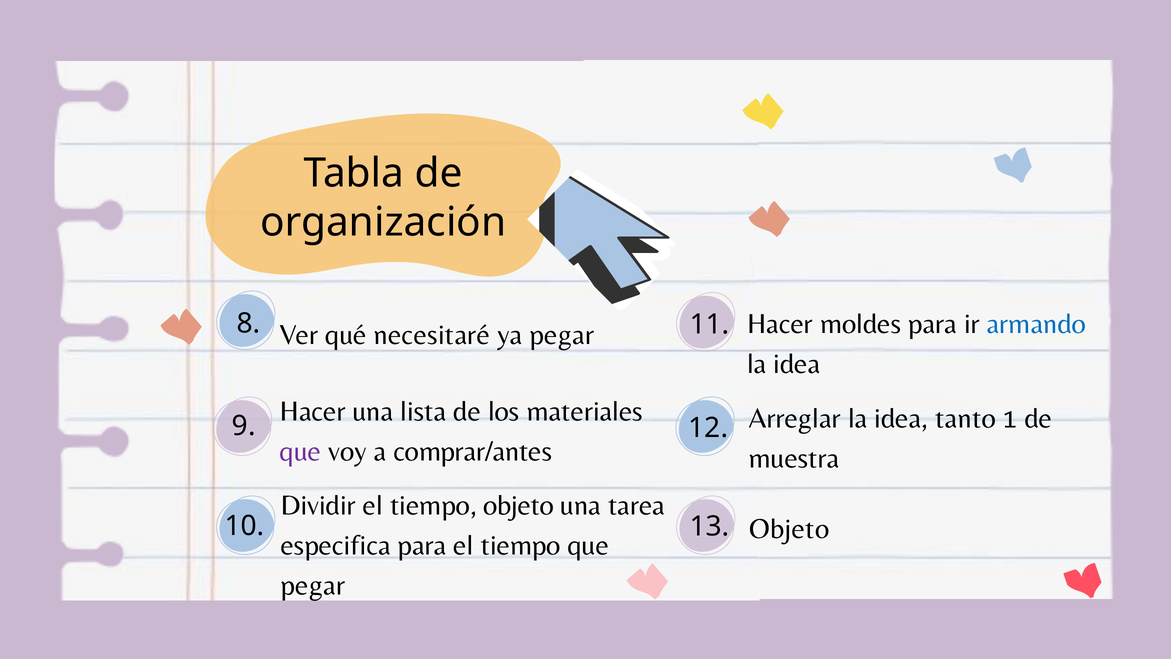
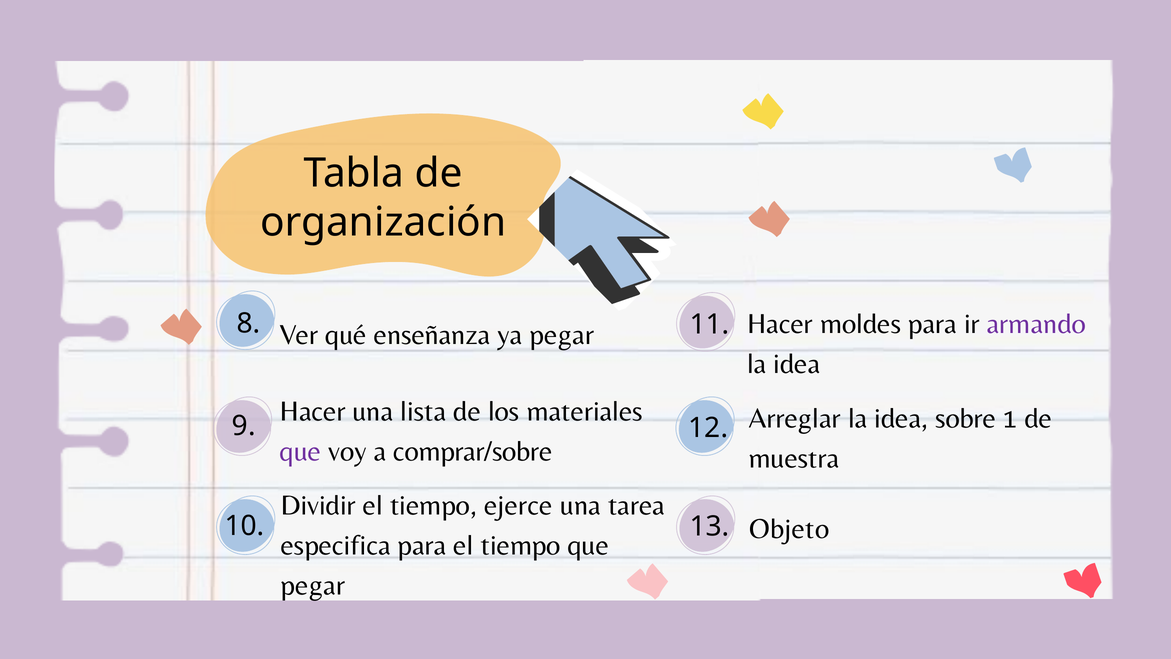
armando colour: blue -> purple (1036, 324)
necesitaré: necesitaré -> enseñanza (432, 335)
tanto: tanto -> sobre (966, 418)
comprar/antes: comprar/antes -> comprar/sobre (473, 451)
tiempo objeto: objeto -> ejerce (518, 505)
